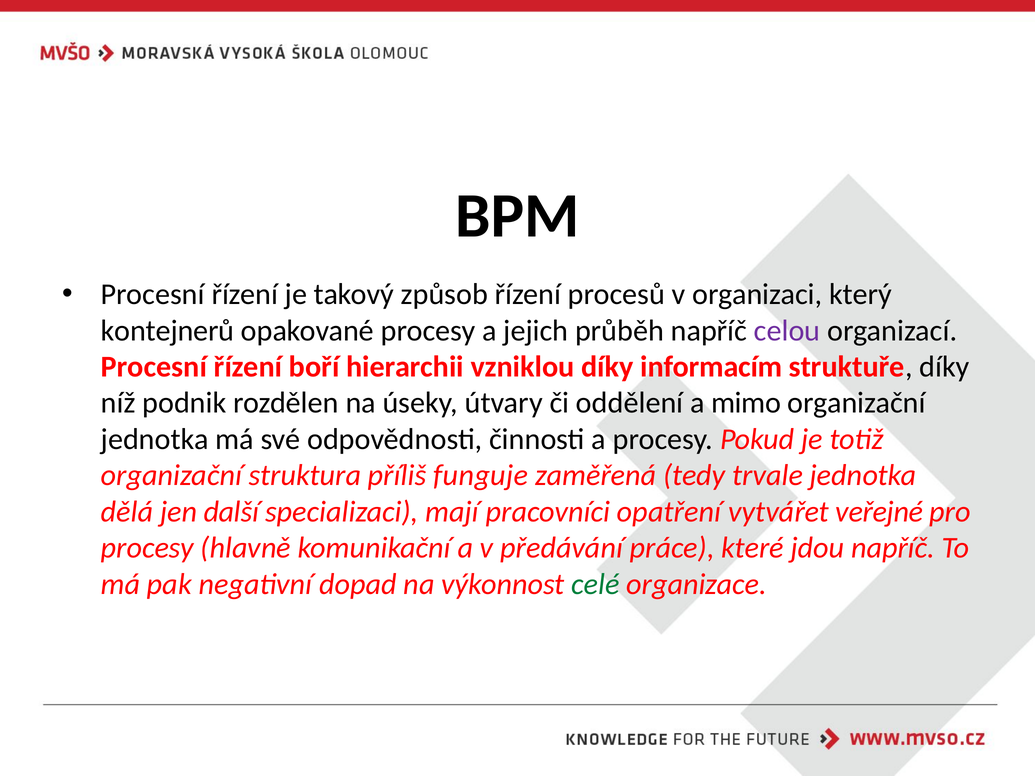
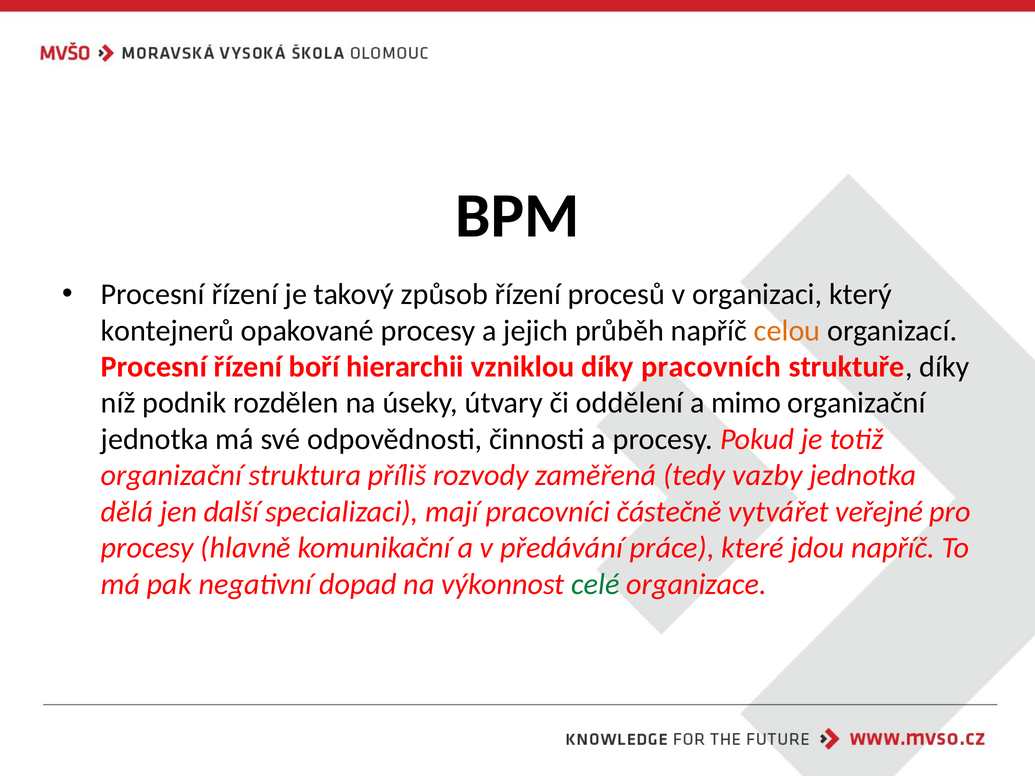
celou colour: purple -> orange (787, 331)
informacím: informacím -> pracovních (711, 367)
funguje: funguje -> rozvody (481, 476)
trvale: trvale -> vazby (768, 476)
opatření: opatření -> částečně (669, 512)
